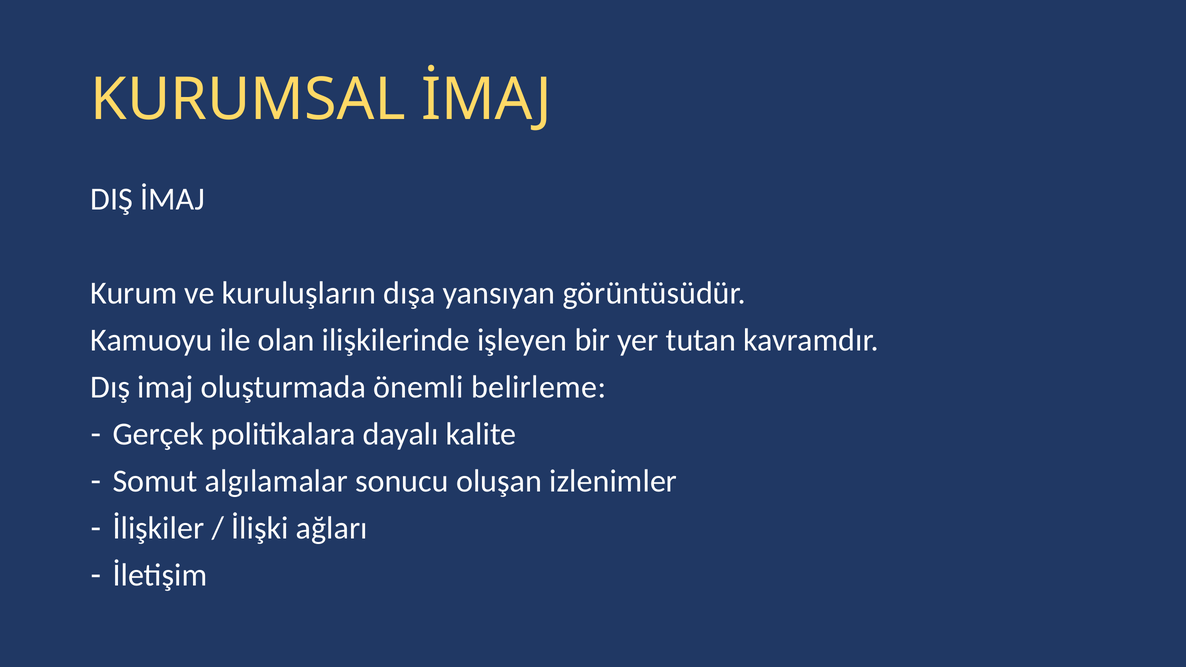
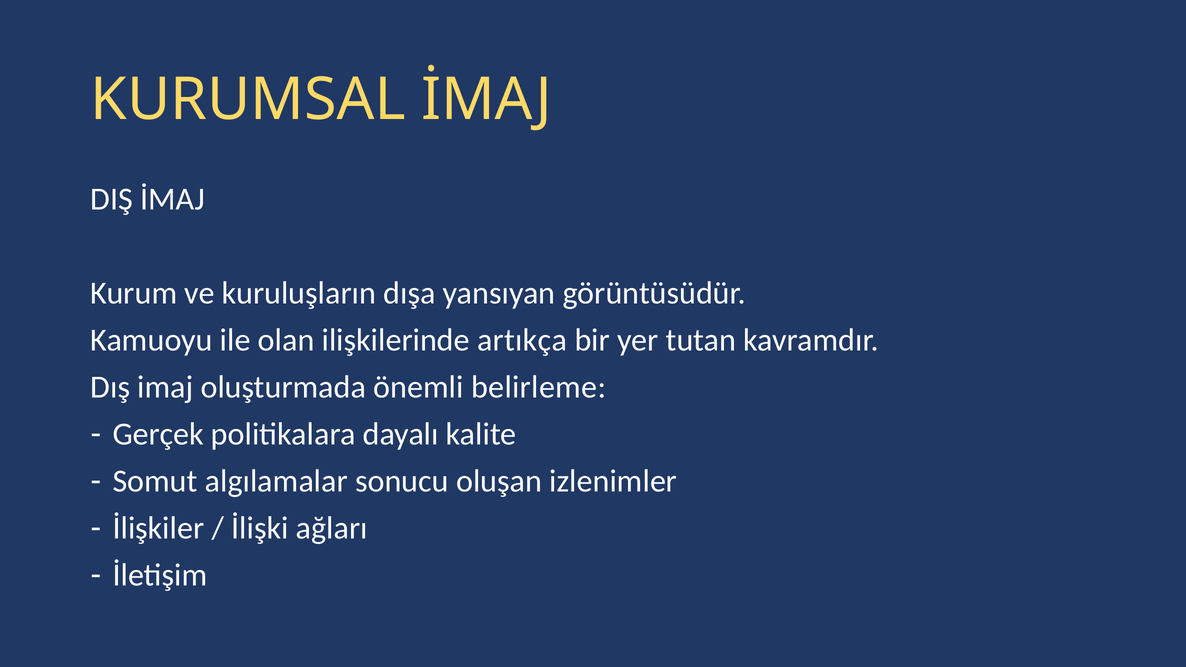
işleyen: işleyen -> artıkça (522, 340)
